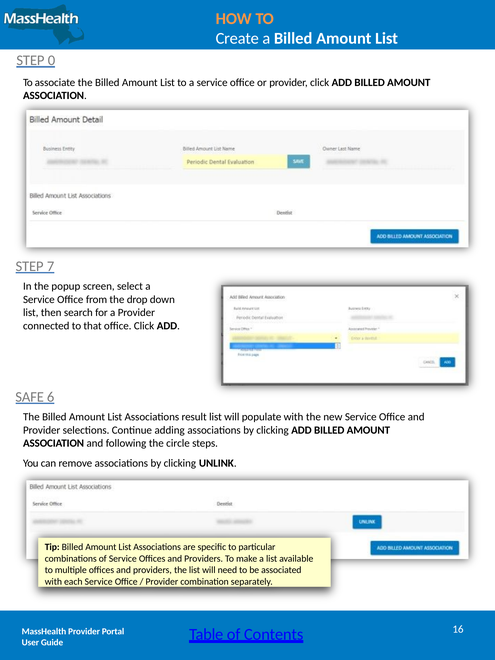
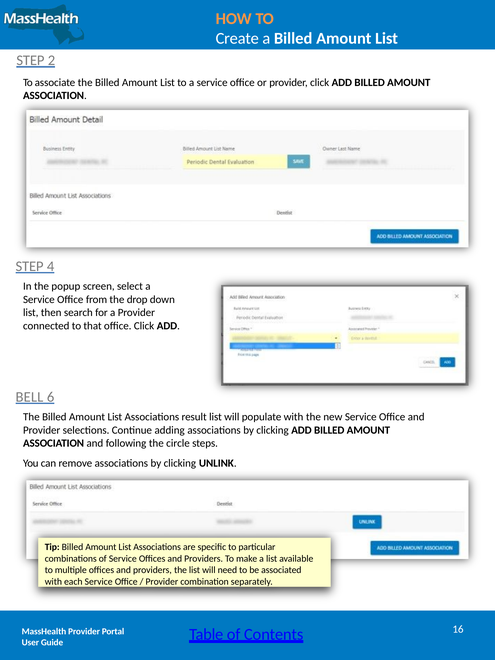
0: 0 -> 2 (51, 60)
7: 7 -> 4 (51, 266)
SAFE: SAFE -> BELL (29, 397)
